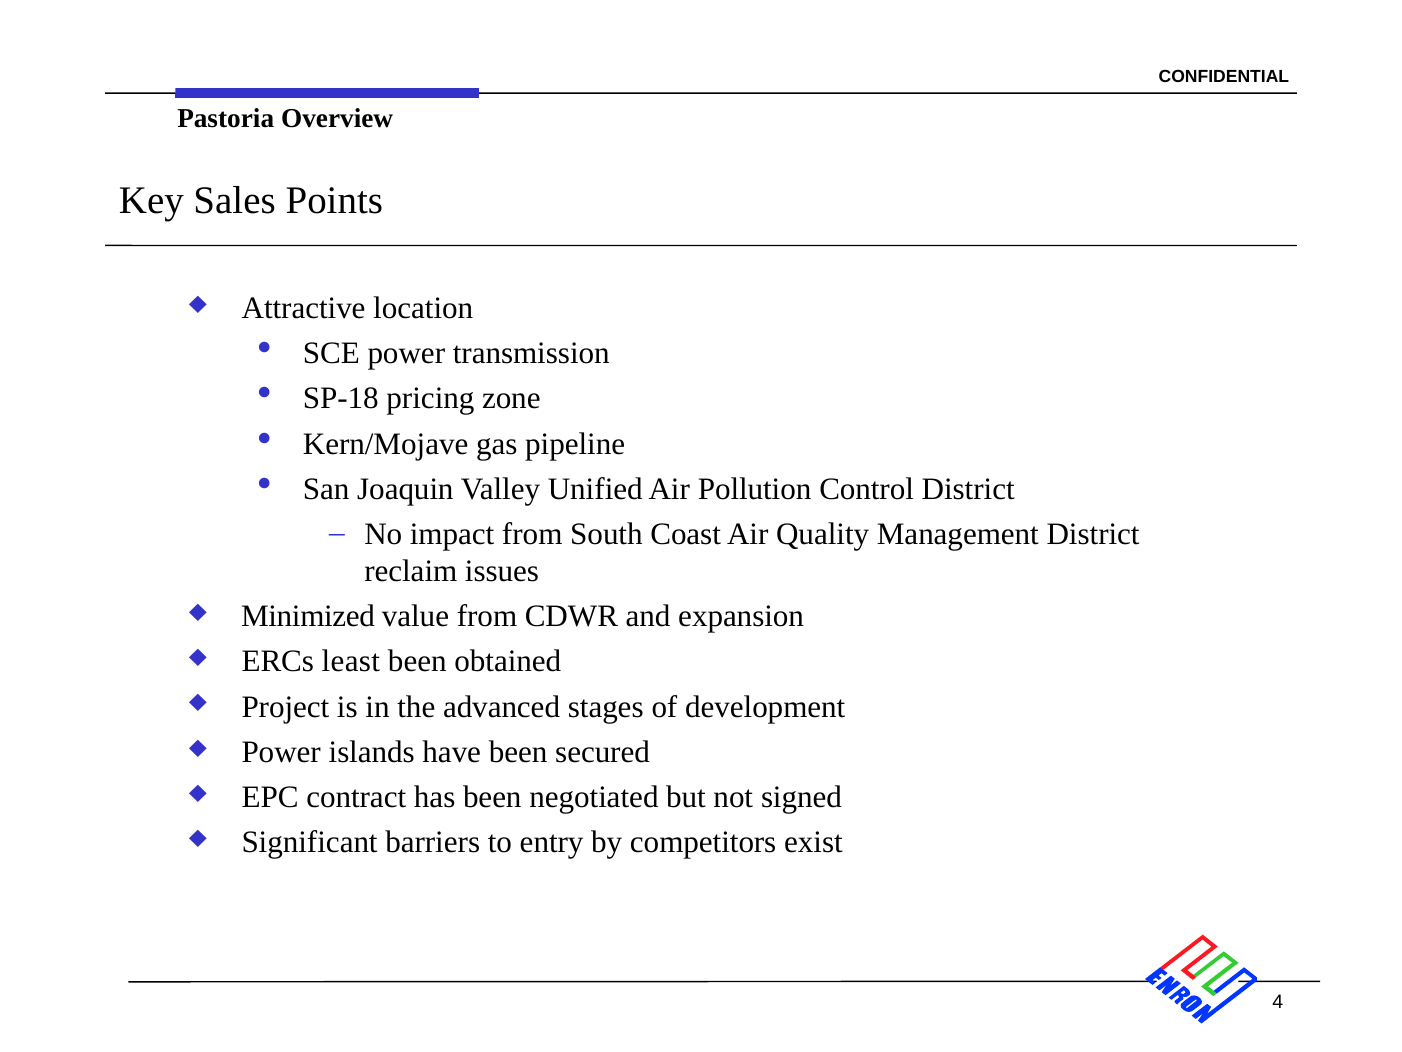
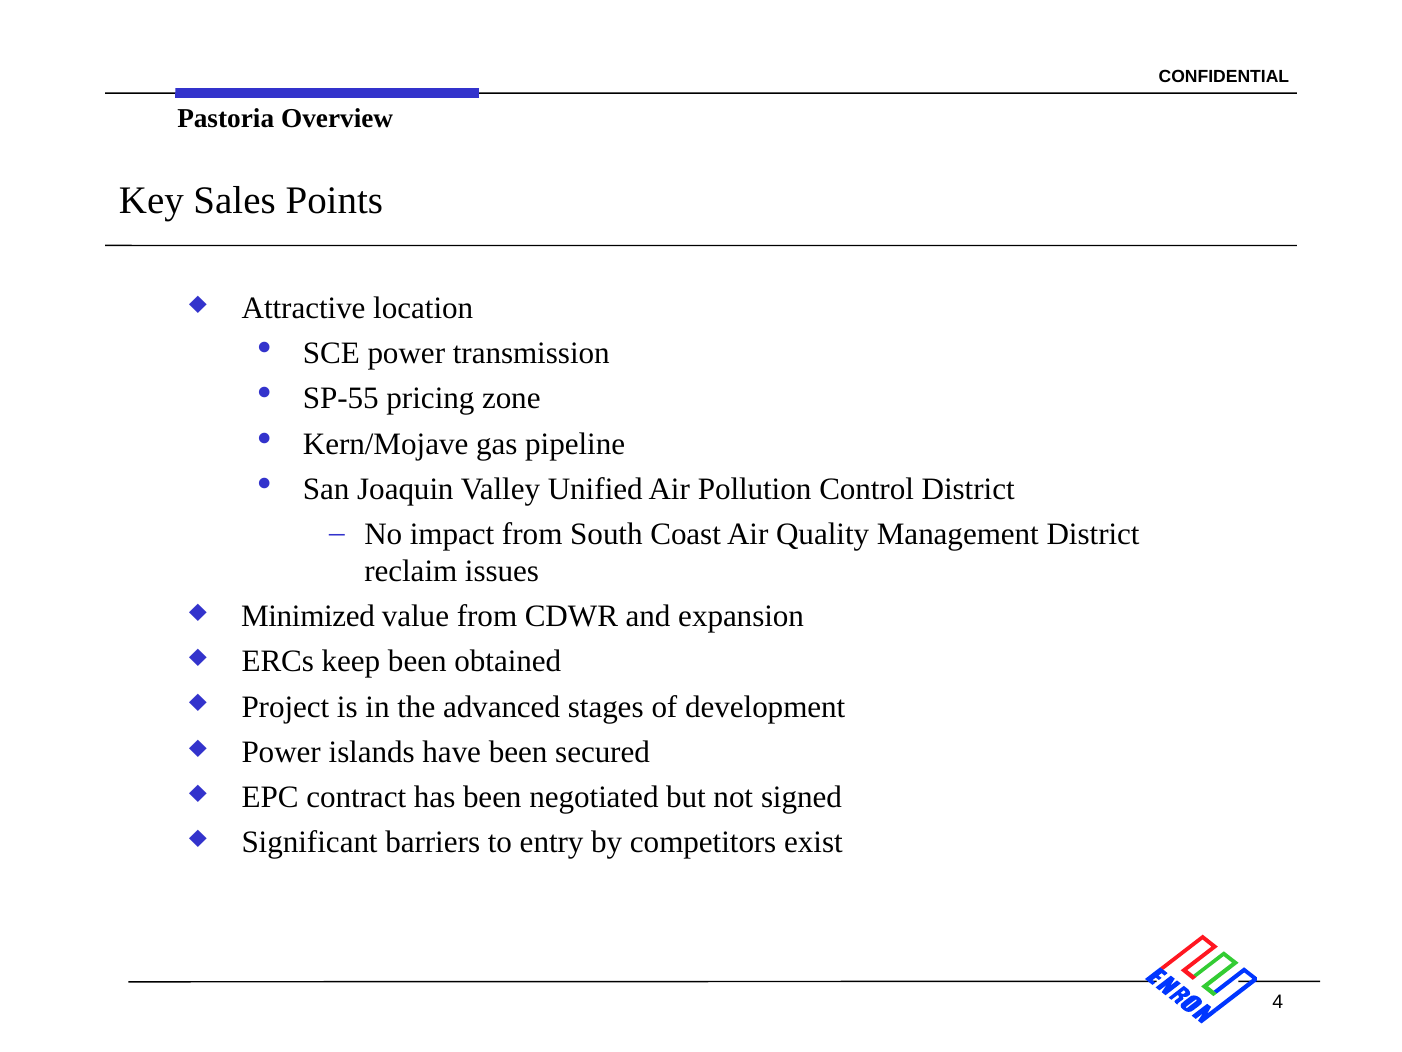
SP-18: SP-18 -> SP-55 (341, 399)
least: least -> keep (351, 661)
